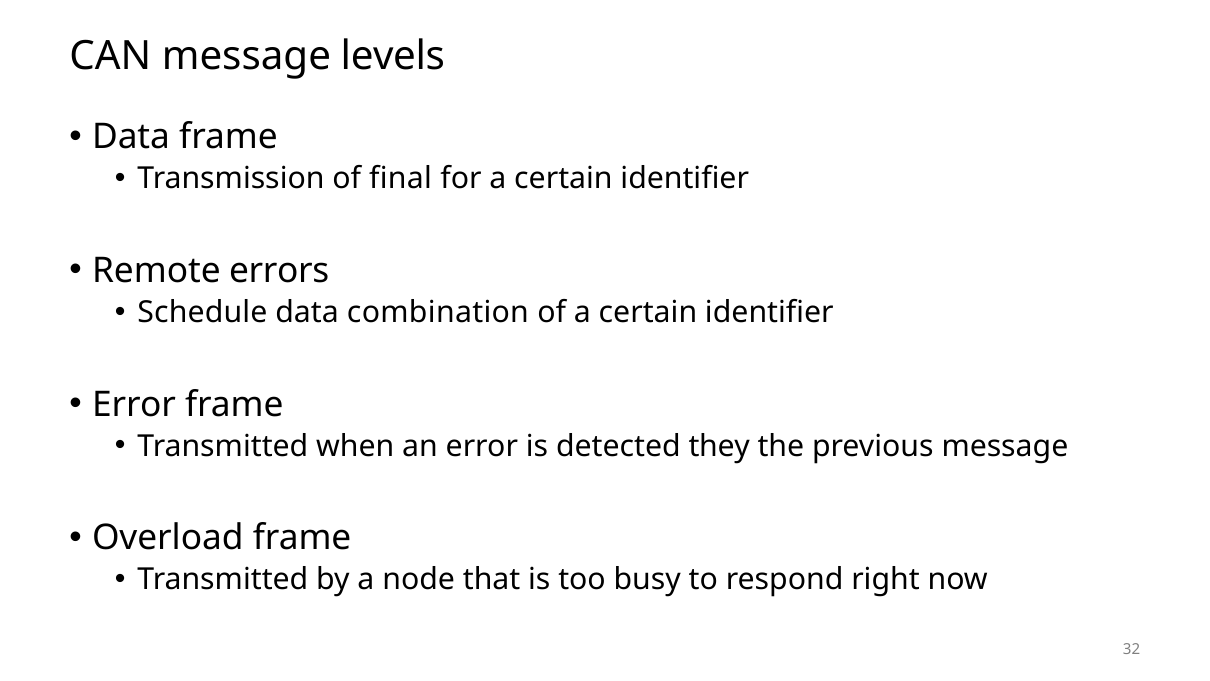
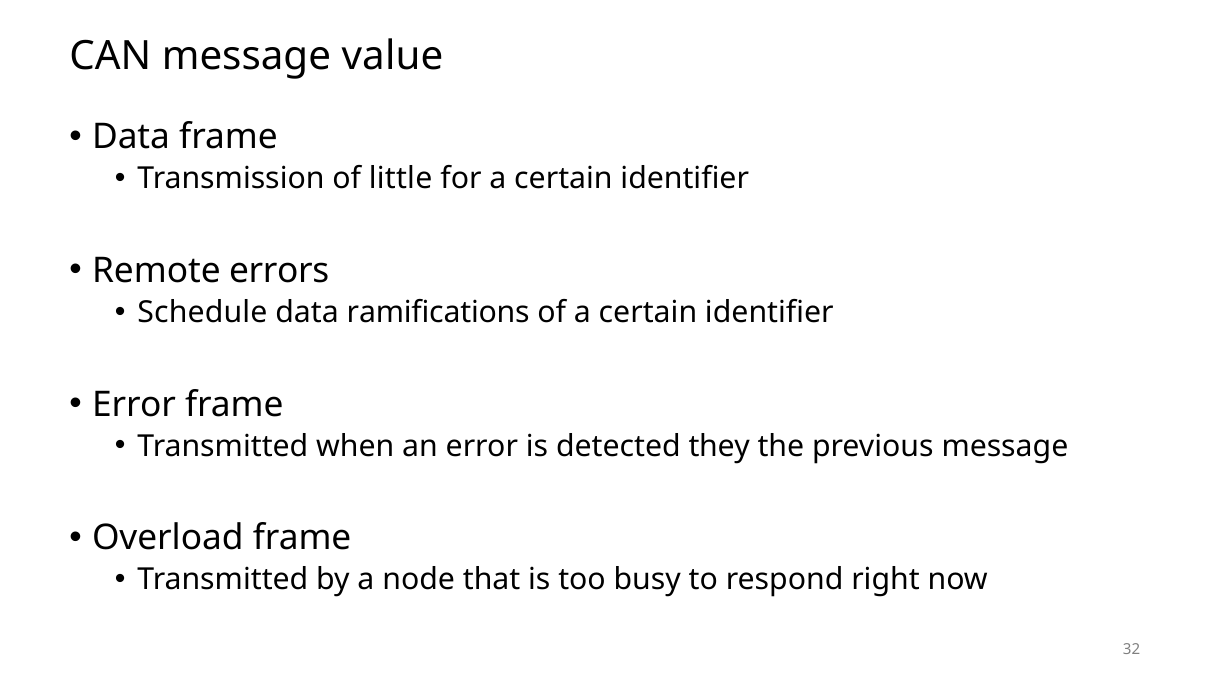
levels: levels -> value (393, 56)
final: final -> little (401, 179)
combination: combination -> ramifications (438, 312)
